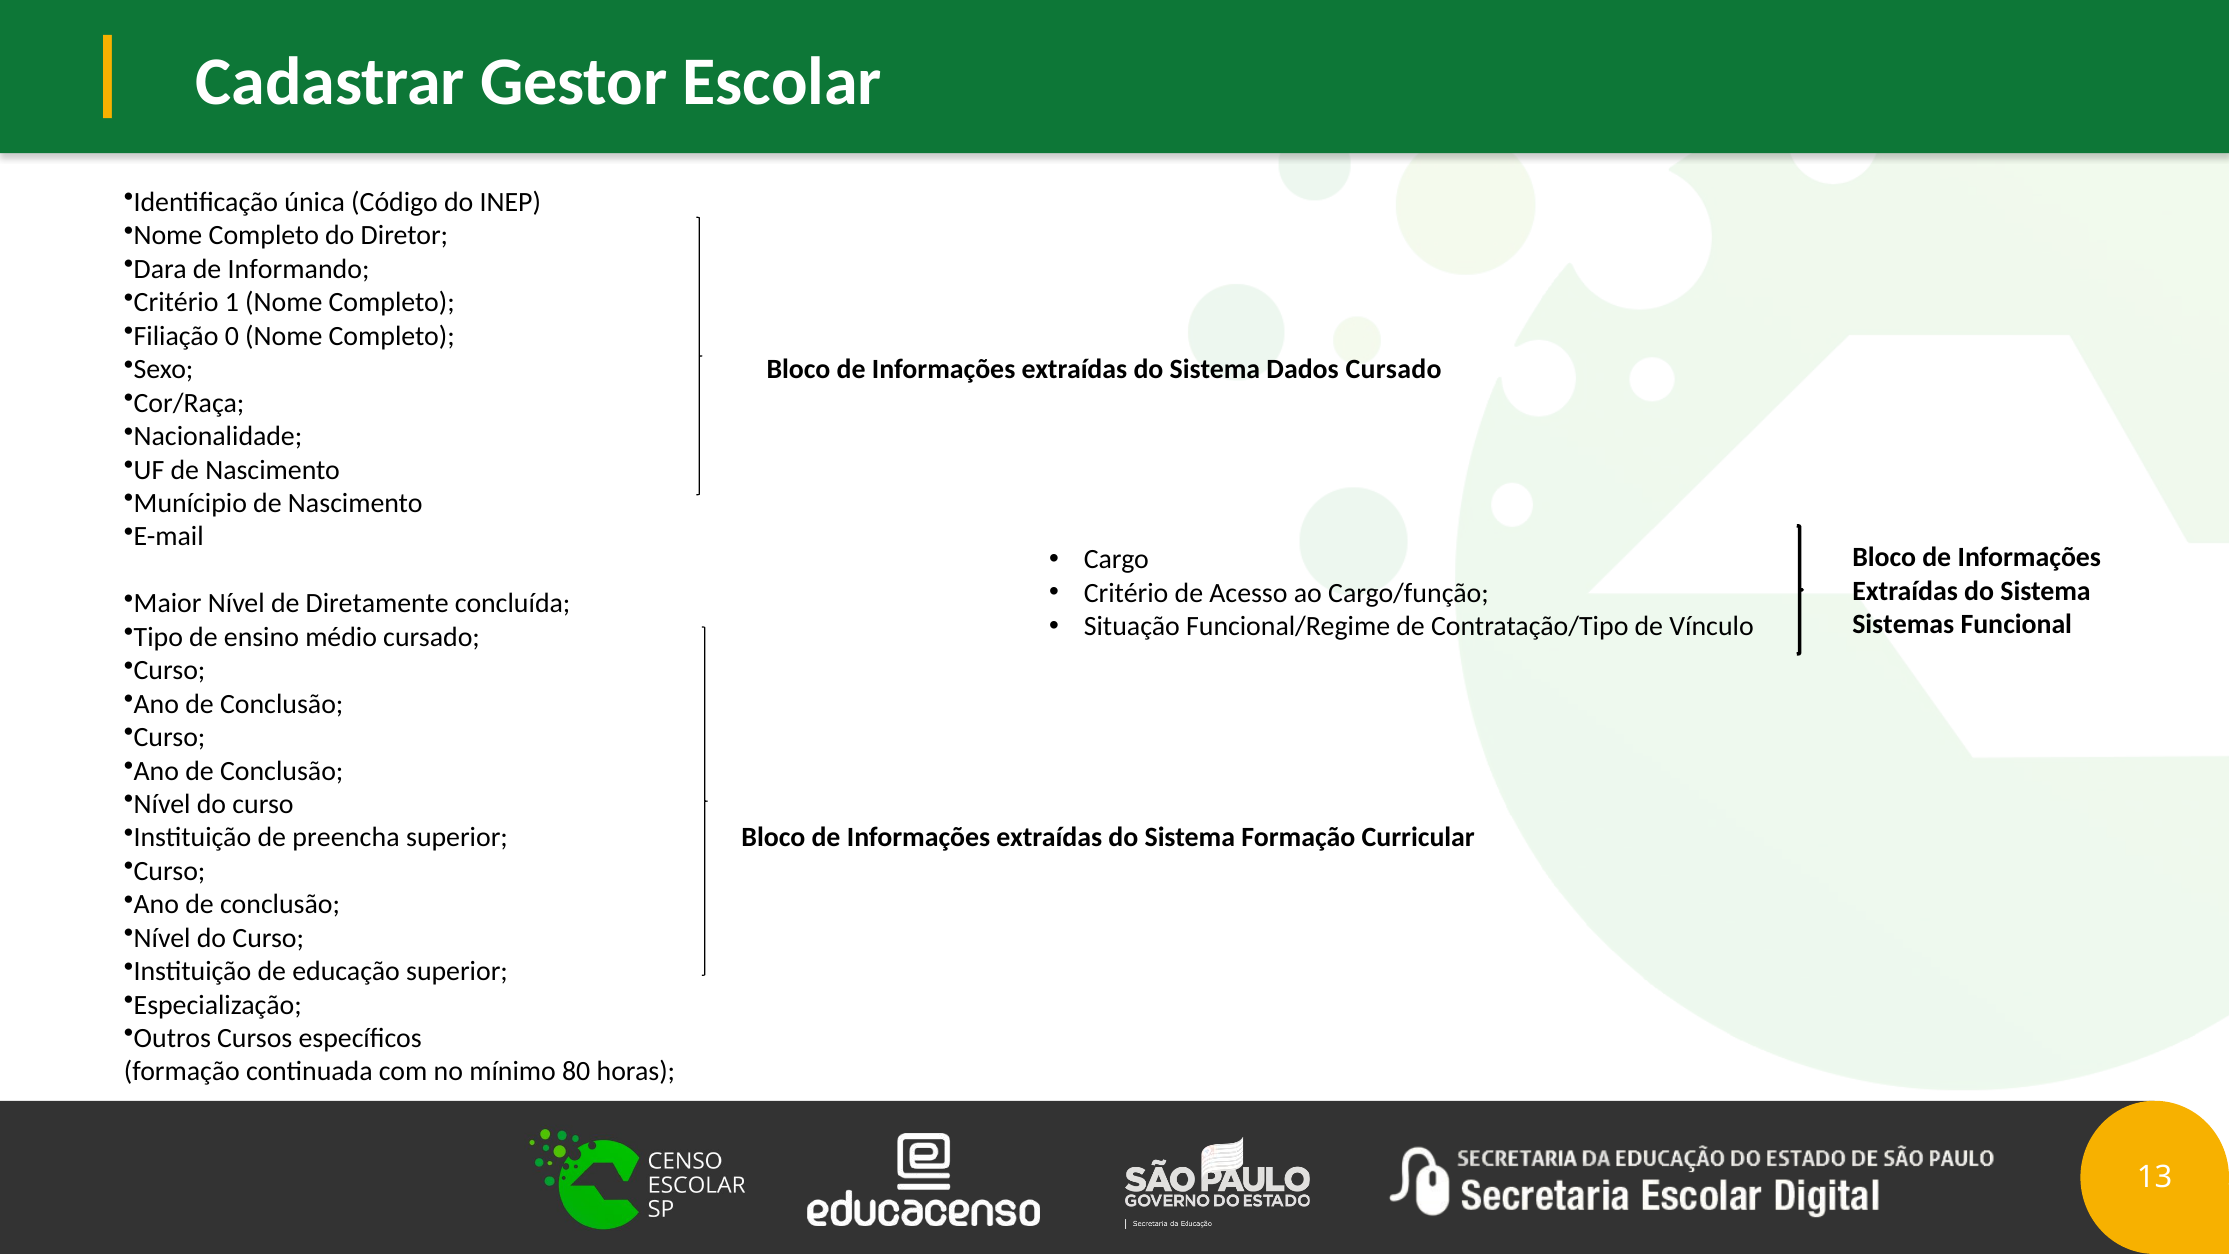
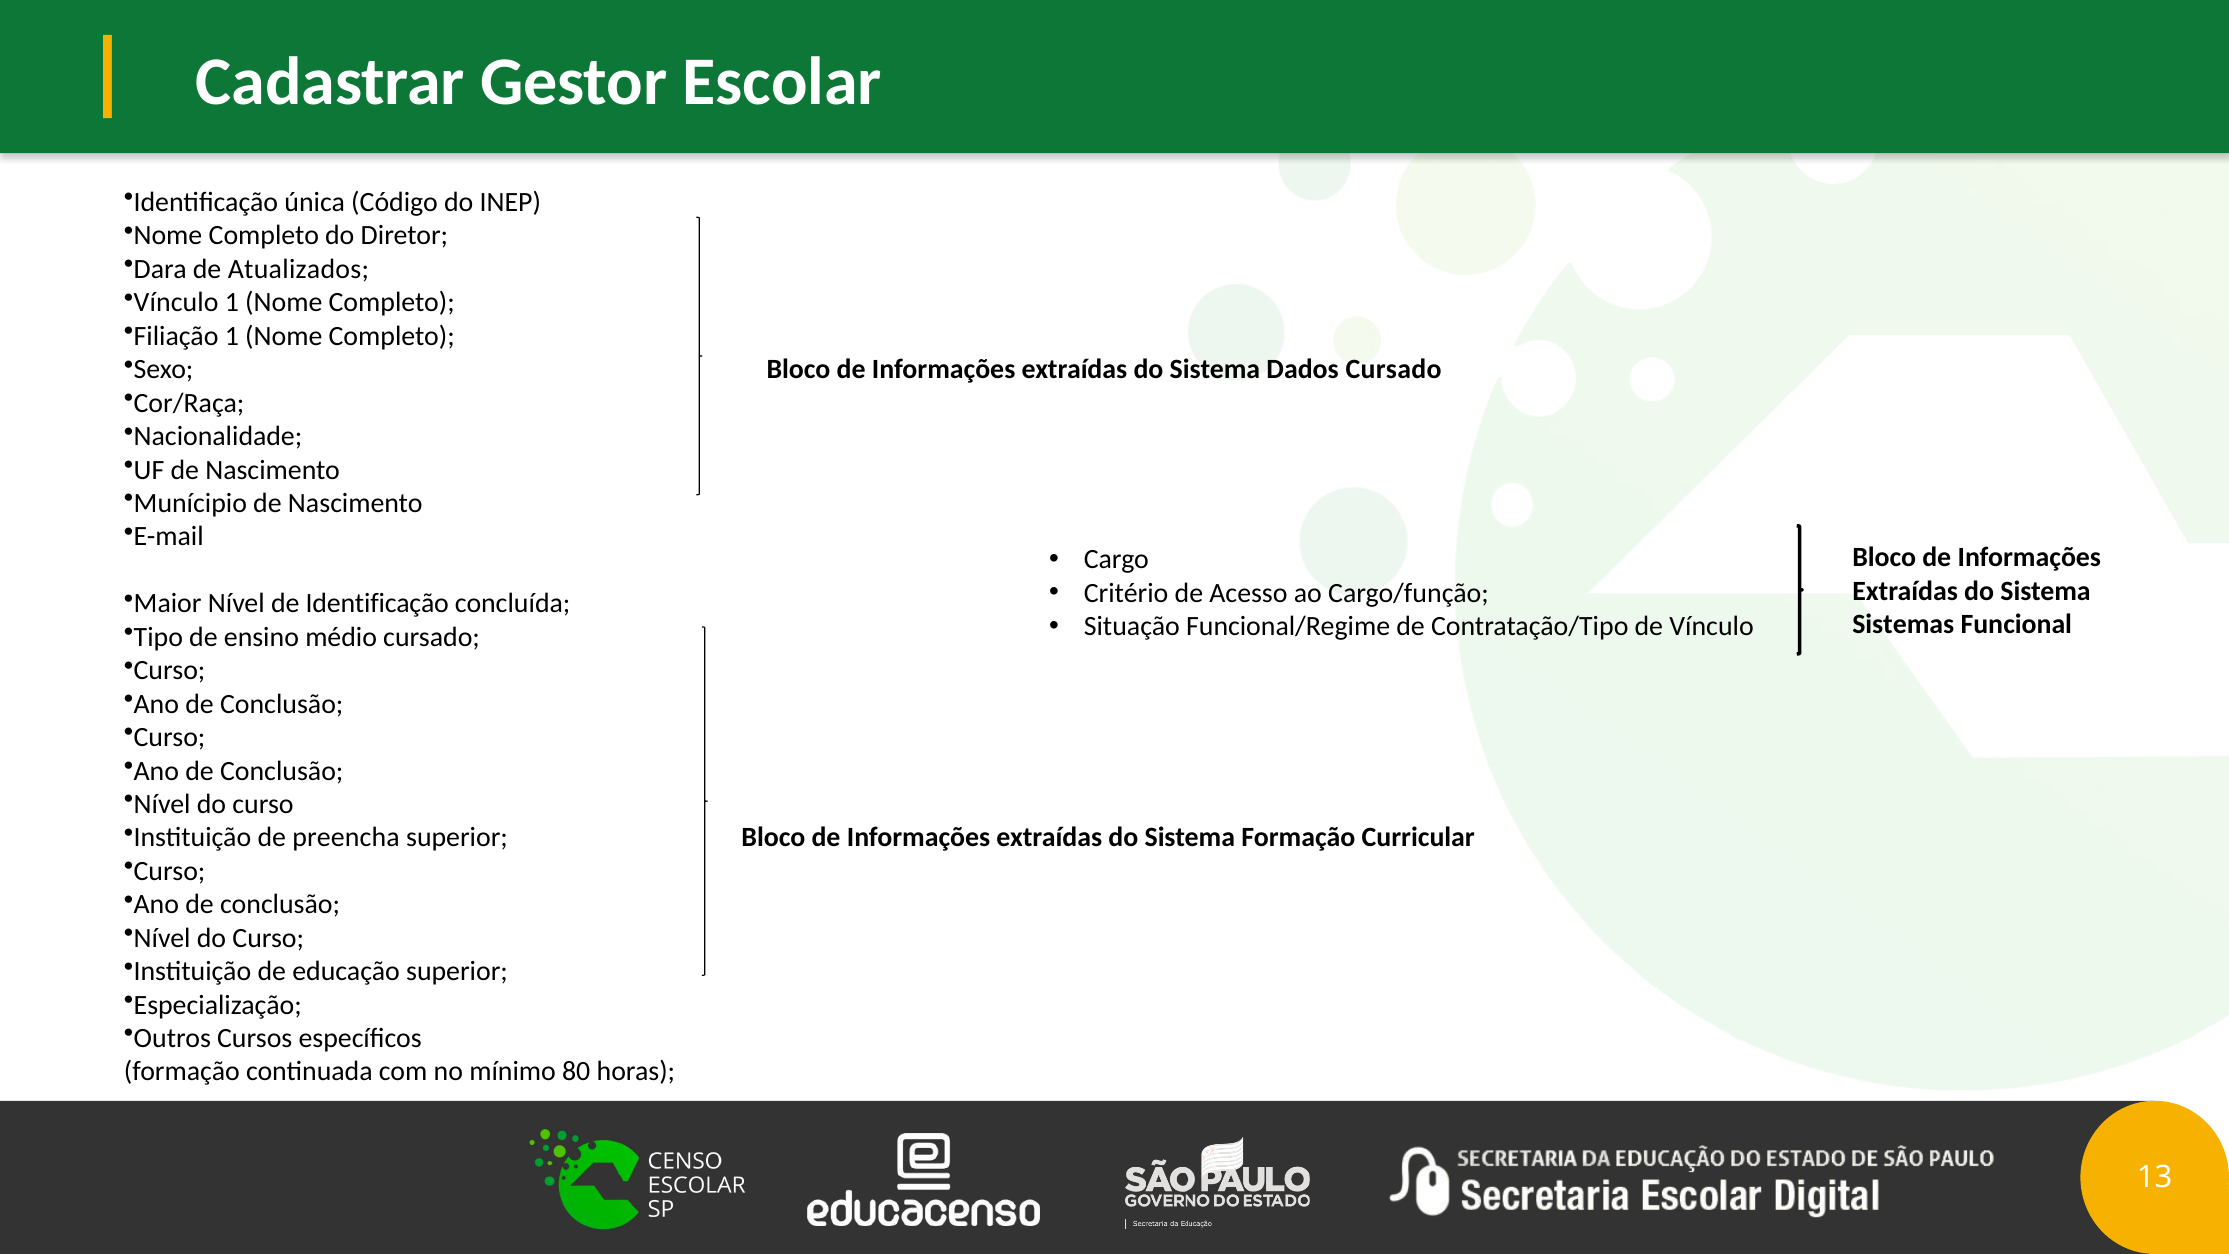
Informando: Informando -> Atualizados (298, 269)
Critério: Critério -> Vínculo (176, 303)
Filiação 0: 0 -> 1 (232, 336)
de Diretamente: Diretamente -> Identificação (377, 604)
